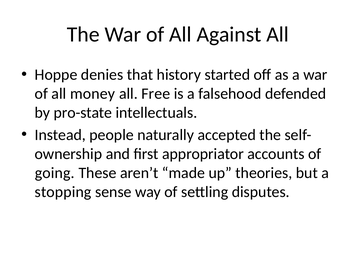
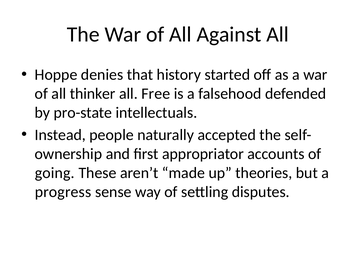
money: money -> thinker (93, 94)
stopping: stopping -> progress (63, 192)
